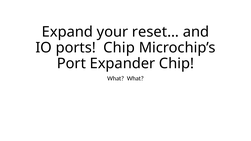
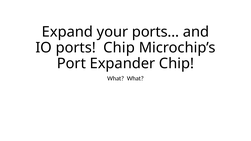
reset…: reset… -> ports… (156, 32)
